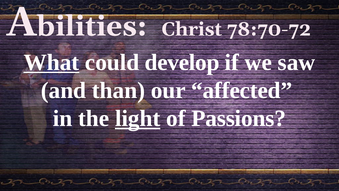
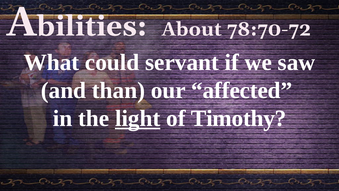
Christ: Christ -> About (192, 29)
What underline: present -> none (51, 62)
develop: develop -> servant (182, 62)
Passions: Passions -> Timothy (239, 118)
